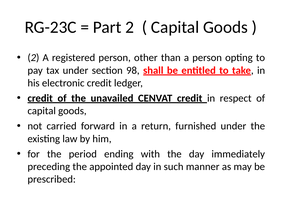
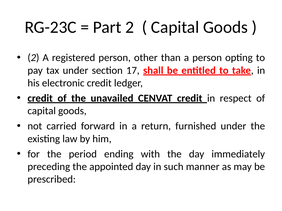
98: 98 -> 17 (133, 71)
